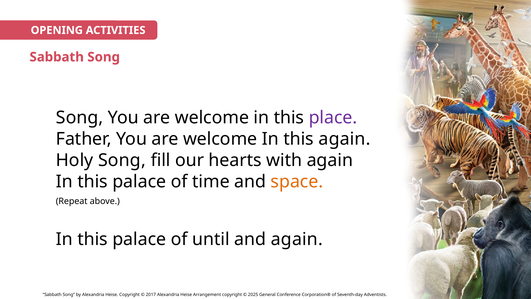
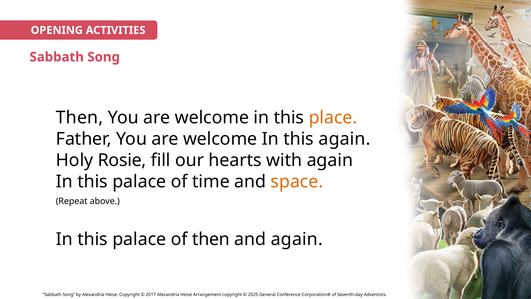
Song: Song -> Then (80, 118)
place colour: purple -> orange (333, 118)
Holy Song: Song -> Rosie (122, 160)
of until: until -> then (211, 239)
